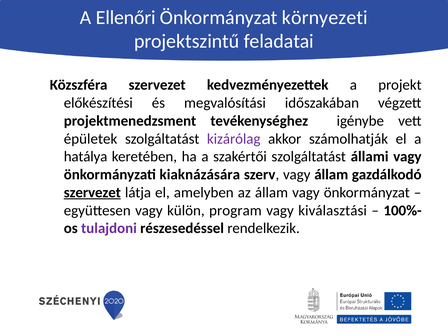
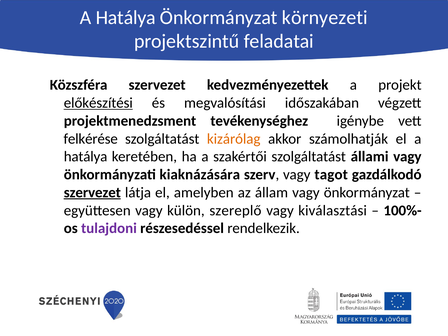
Ellenőri: Ellenőri -> Hatálya (126, 17)
előkészítési underline: none -> present (98, 103)
épületek: épületek -> felkérése (91, 139)
kizárólag colour: purple -> orange (234, 139)
vagy állam: állam -> tagot (331, 175)
program: program -> szereplő (235, 210)
